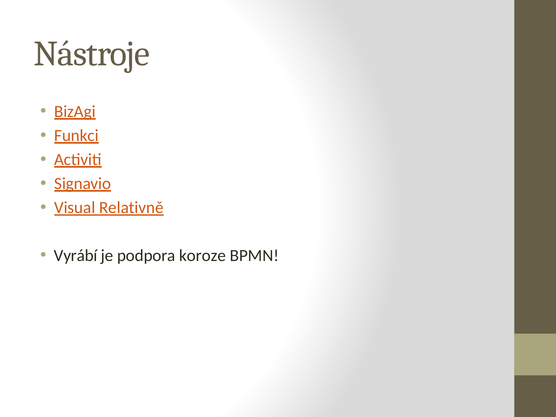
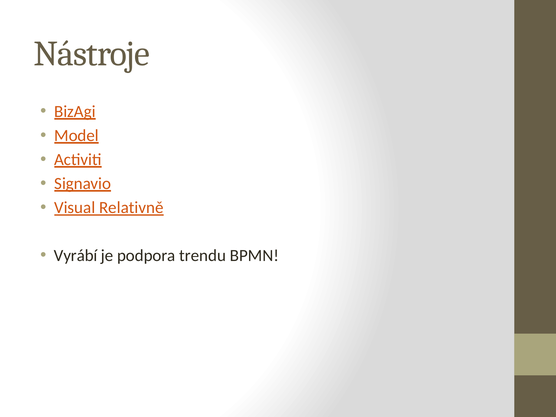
Funkci: Funkci -> Model (77, 136)
koroze: koroze -> trendu (203, 256)
